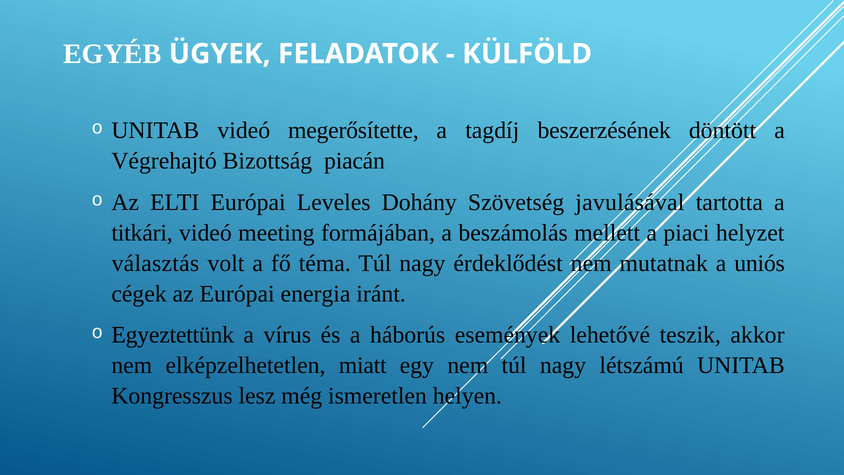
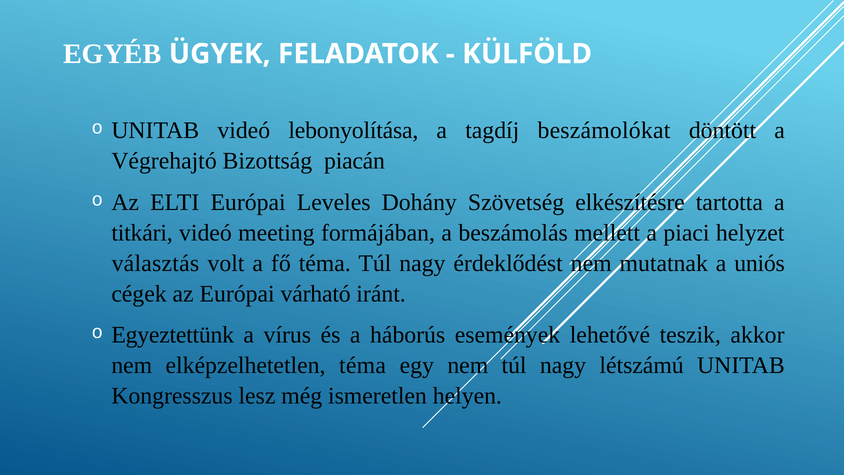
megerősítette: megerősítette -> lebonyolítása (353, 131)
beszerzésének: beszerzésének -> beszámolókat (604, 131)
javulásával: javulásával -> elkészítésre (630, 202)
energia: energia -> várható (316, 294)
elképzelhetetlen miatt: miatt -> téma (363, 365)
